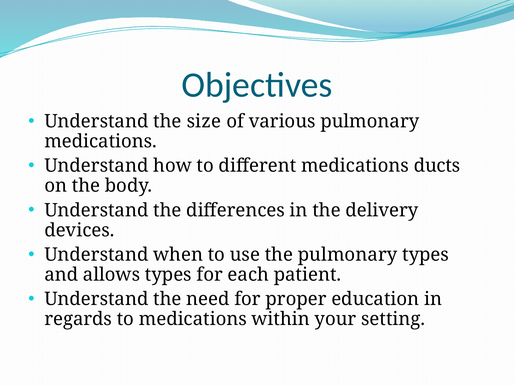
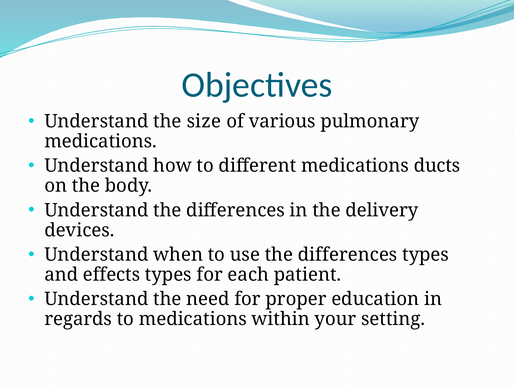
use the pulmonary: pulmonary -> differences (348, 254)
allows: allows -> effects (112, 274)
